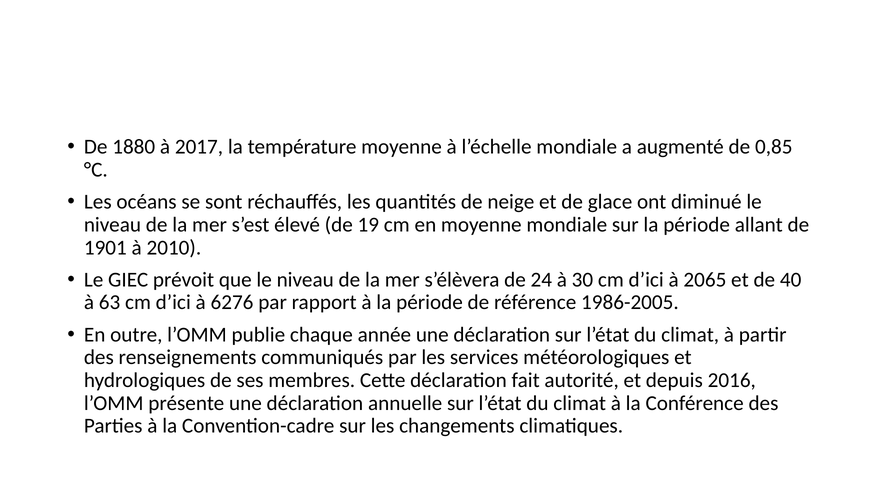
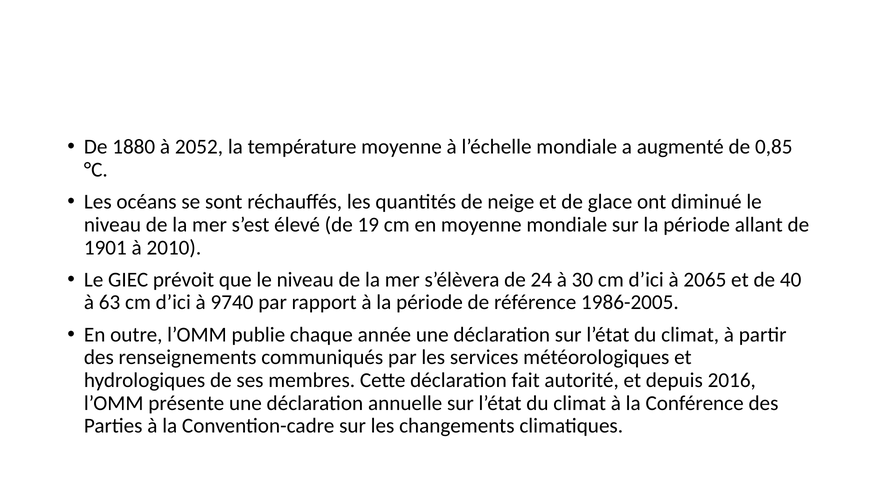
2017: 2017 -> 2052 (199, 147)
6276: 6276 -> 9740 (232, 303)
